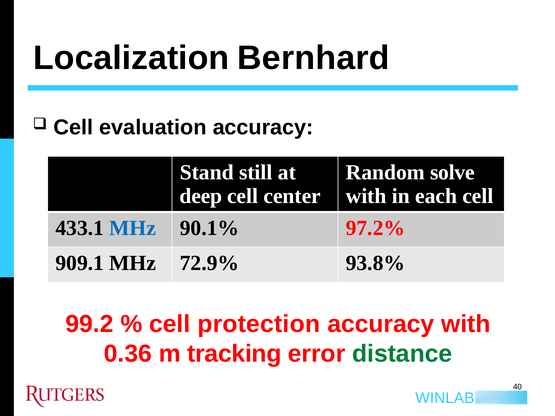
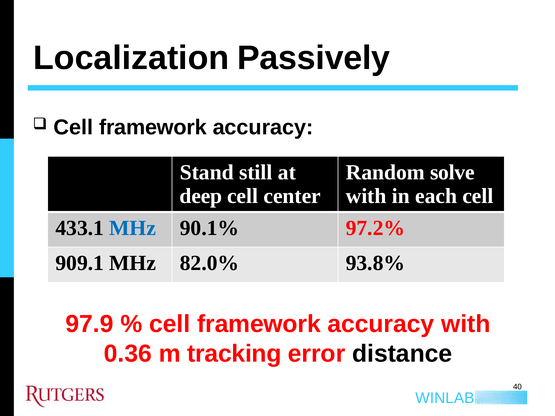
Bernhard: Bernhard -> Passively (314, 58)
evaluation: evaluation -> framework (153, 127)
72.9%: 72.9% -> 82.0% (209, 263)
99.2: 99.2 -> 97.9 (90, 324)
protection: protection -> framework (259, 324)
distance colour: green -> black (402, 354)
